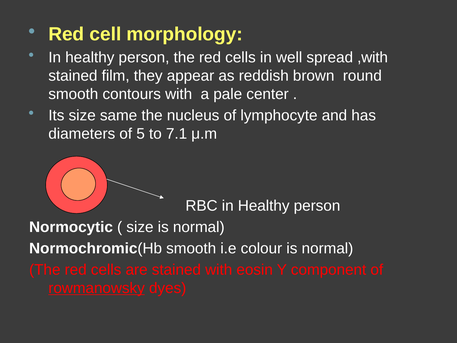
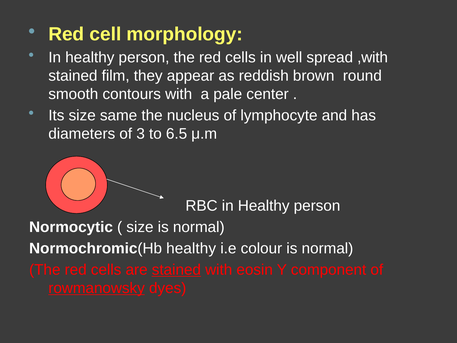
5: 5 -> 3 (141, 134)
7.1: 7.1 -> 6.5 (177, 134)
Normochromic(Hb smooth: smooth -> healthy (191, 248)
stained underline: none -> present (176, 270)
